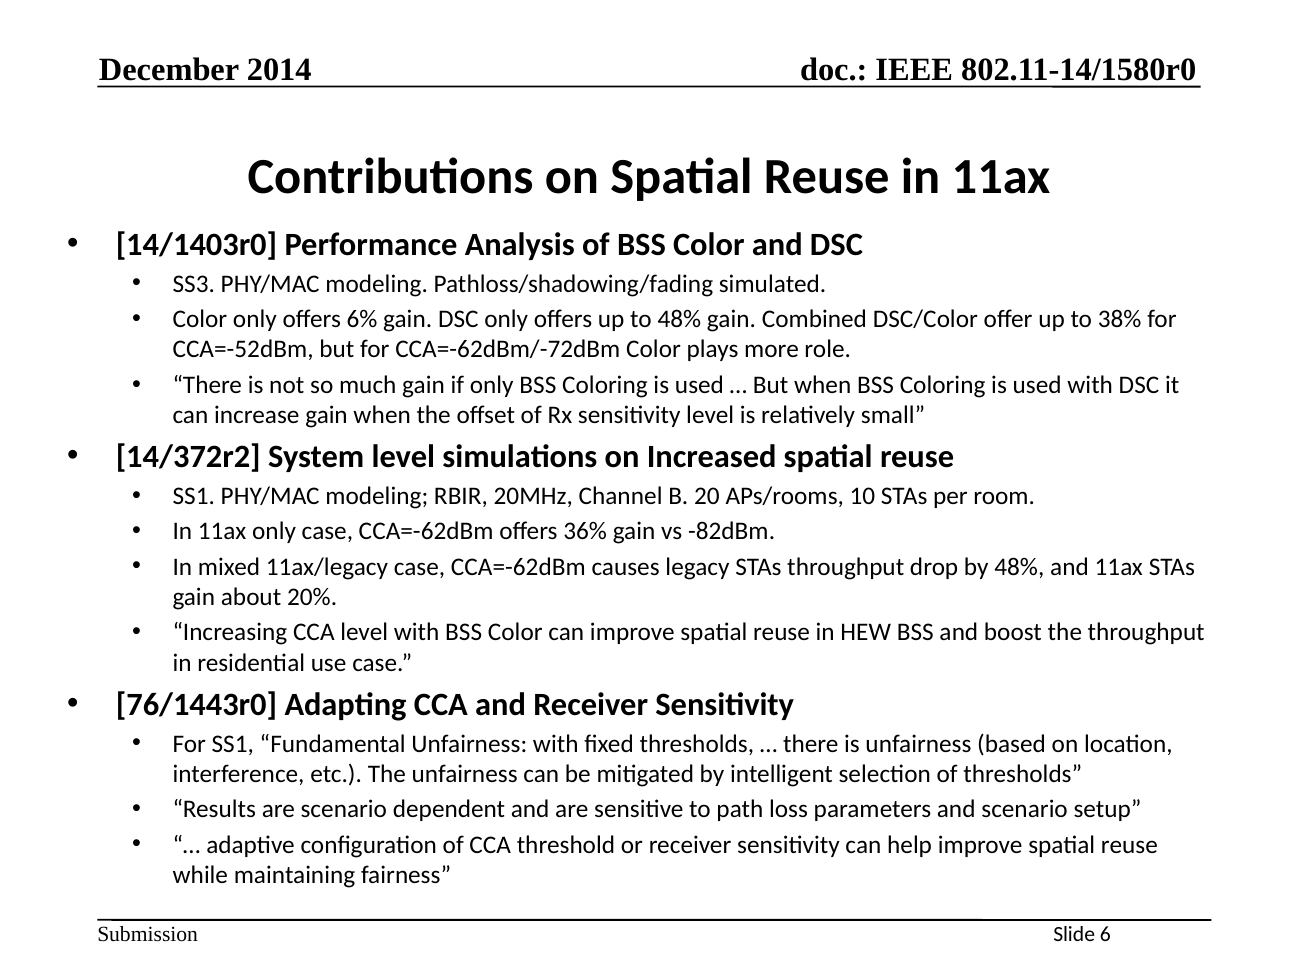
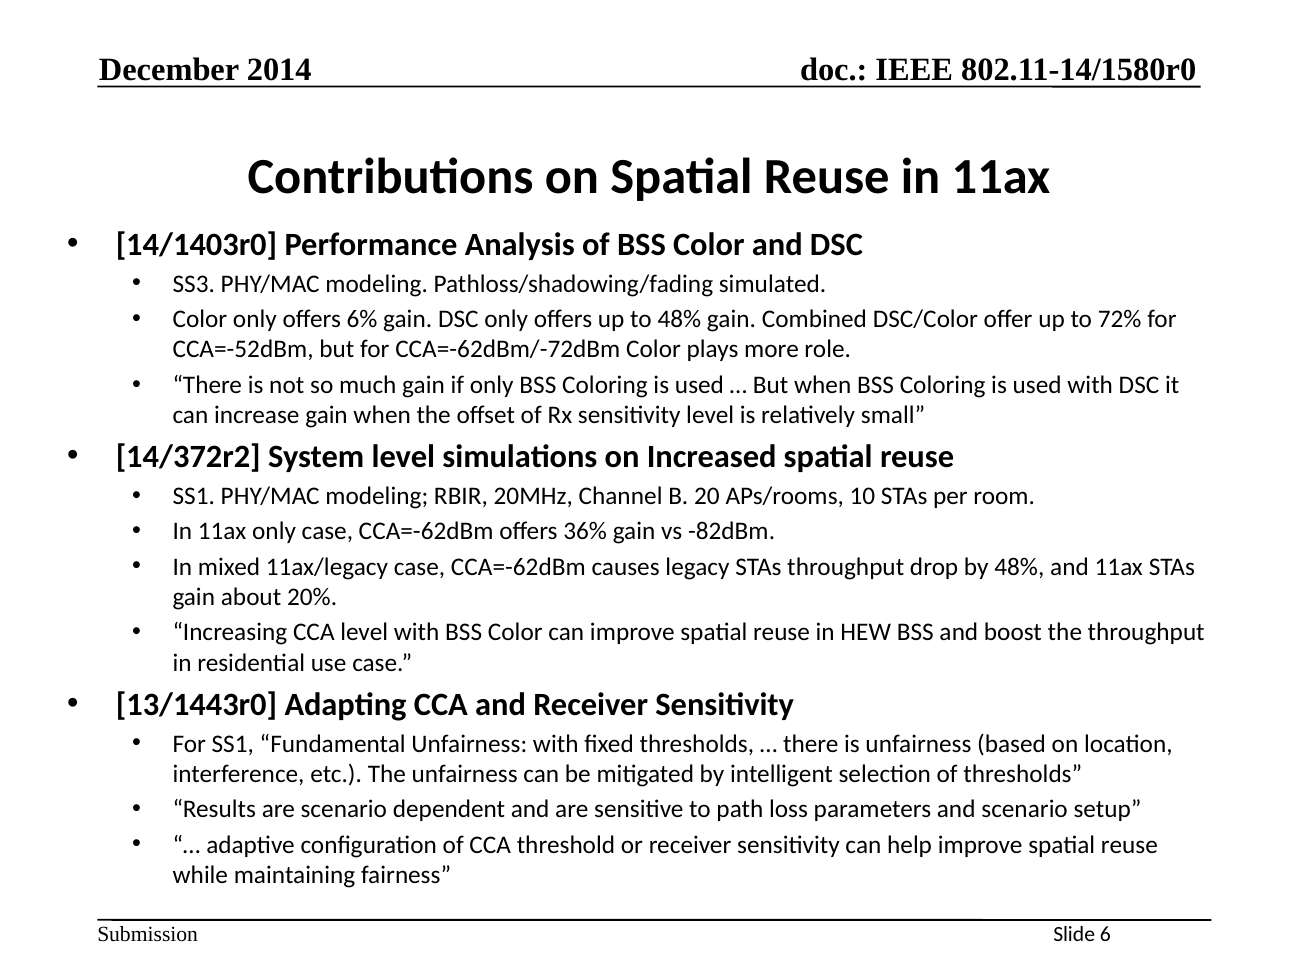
38%: 38% -> 72% (1120, 319)
76/1443r0: 76/1443r0 -> 13/1443r0 (197, 704)
